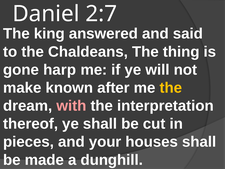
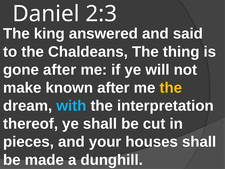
2:7: 2:7 -> 2:3 (101, 14)
gone harp: harp -> after (60, 70)
with colour: pink -> light blue (71, 106)
